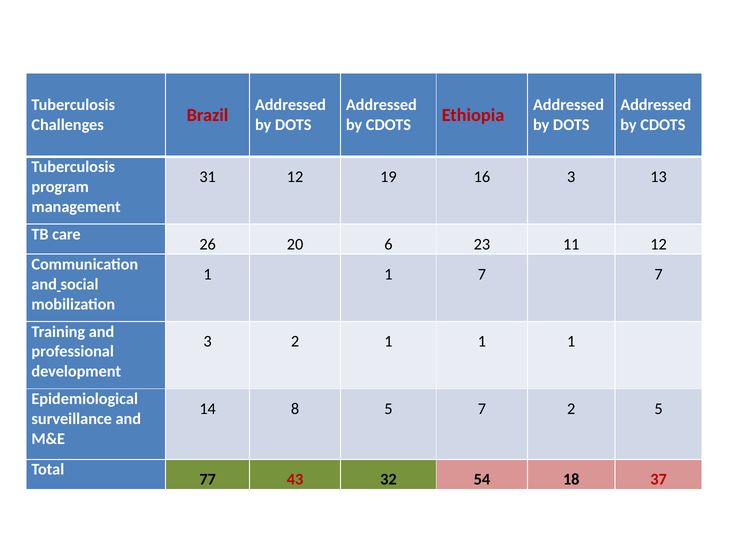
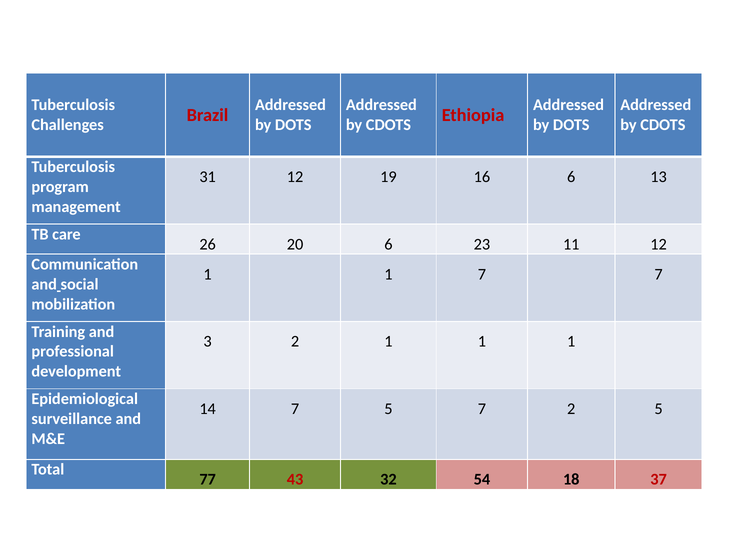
16 3: 3 -> 6 (571, 177)
14 8: 8 -> 7 (295, 409)
